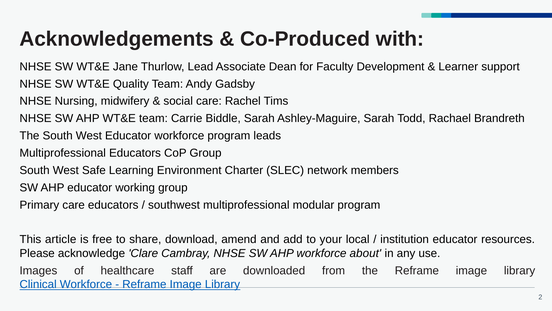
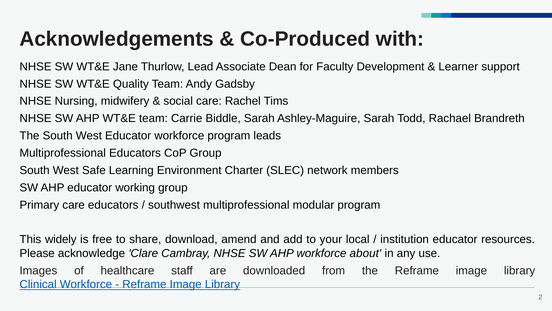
article: article -> widely (61, 239)
